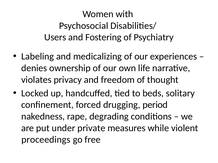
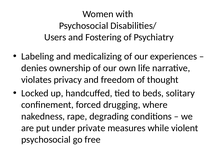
period: period -> where (155, 105)
proceedings: proceedings -> psychosocial (46, 140)
